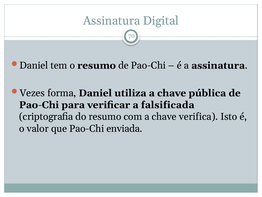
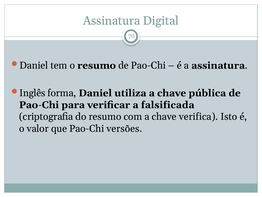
Vezes: Vezes -> Inglês (32, 93)
enviada: enviada -> versões (124, 128)
